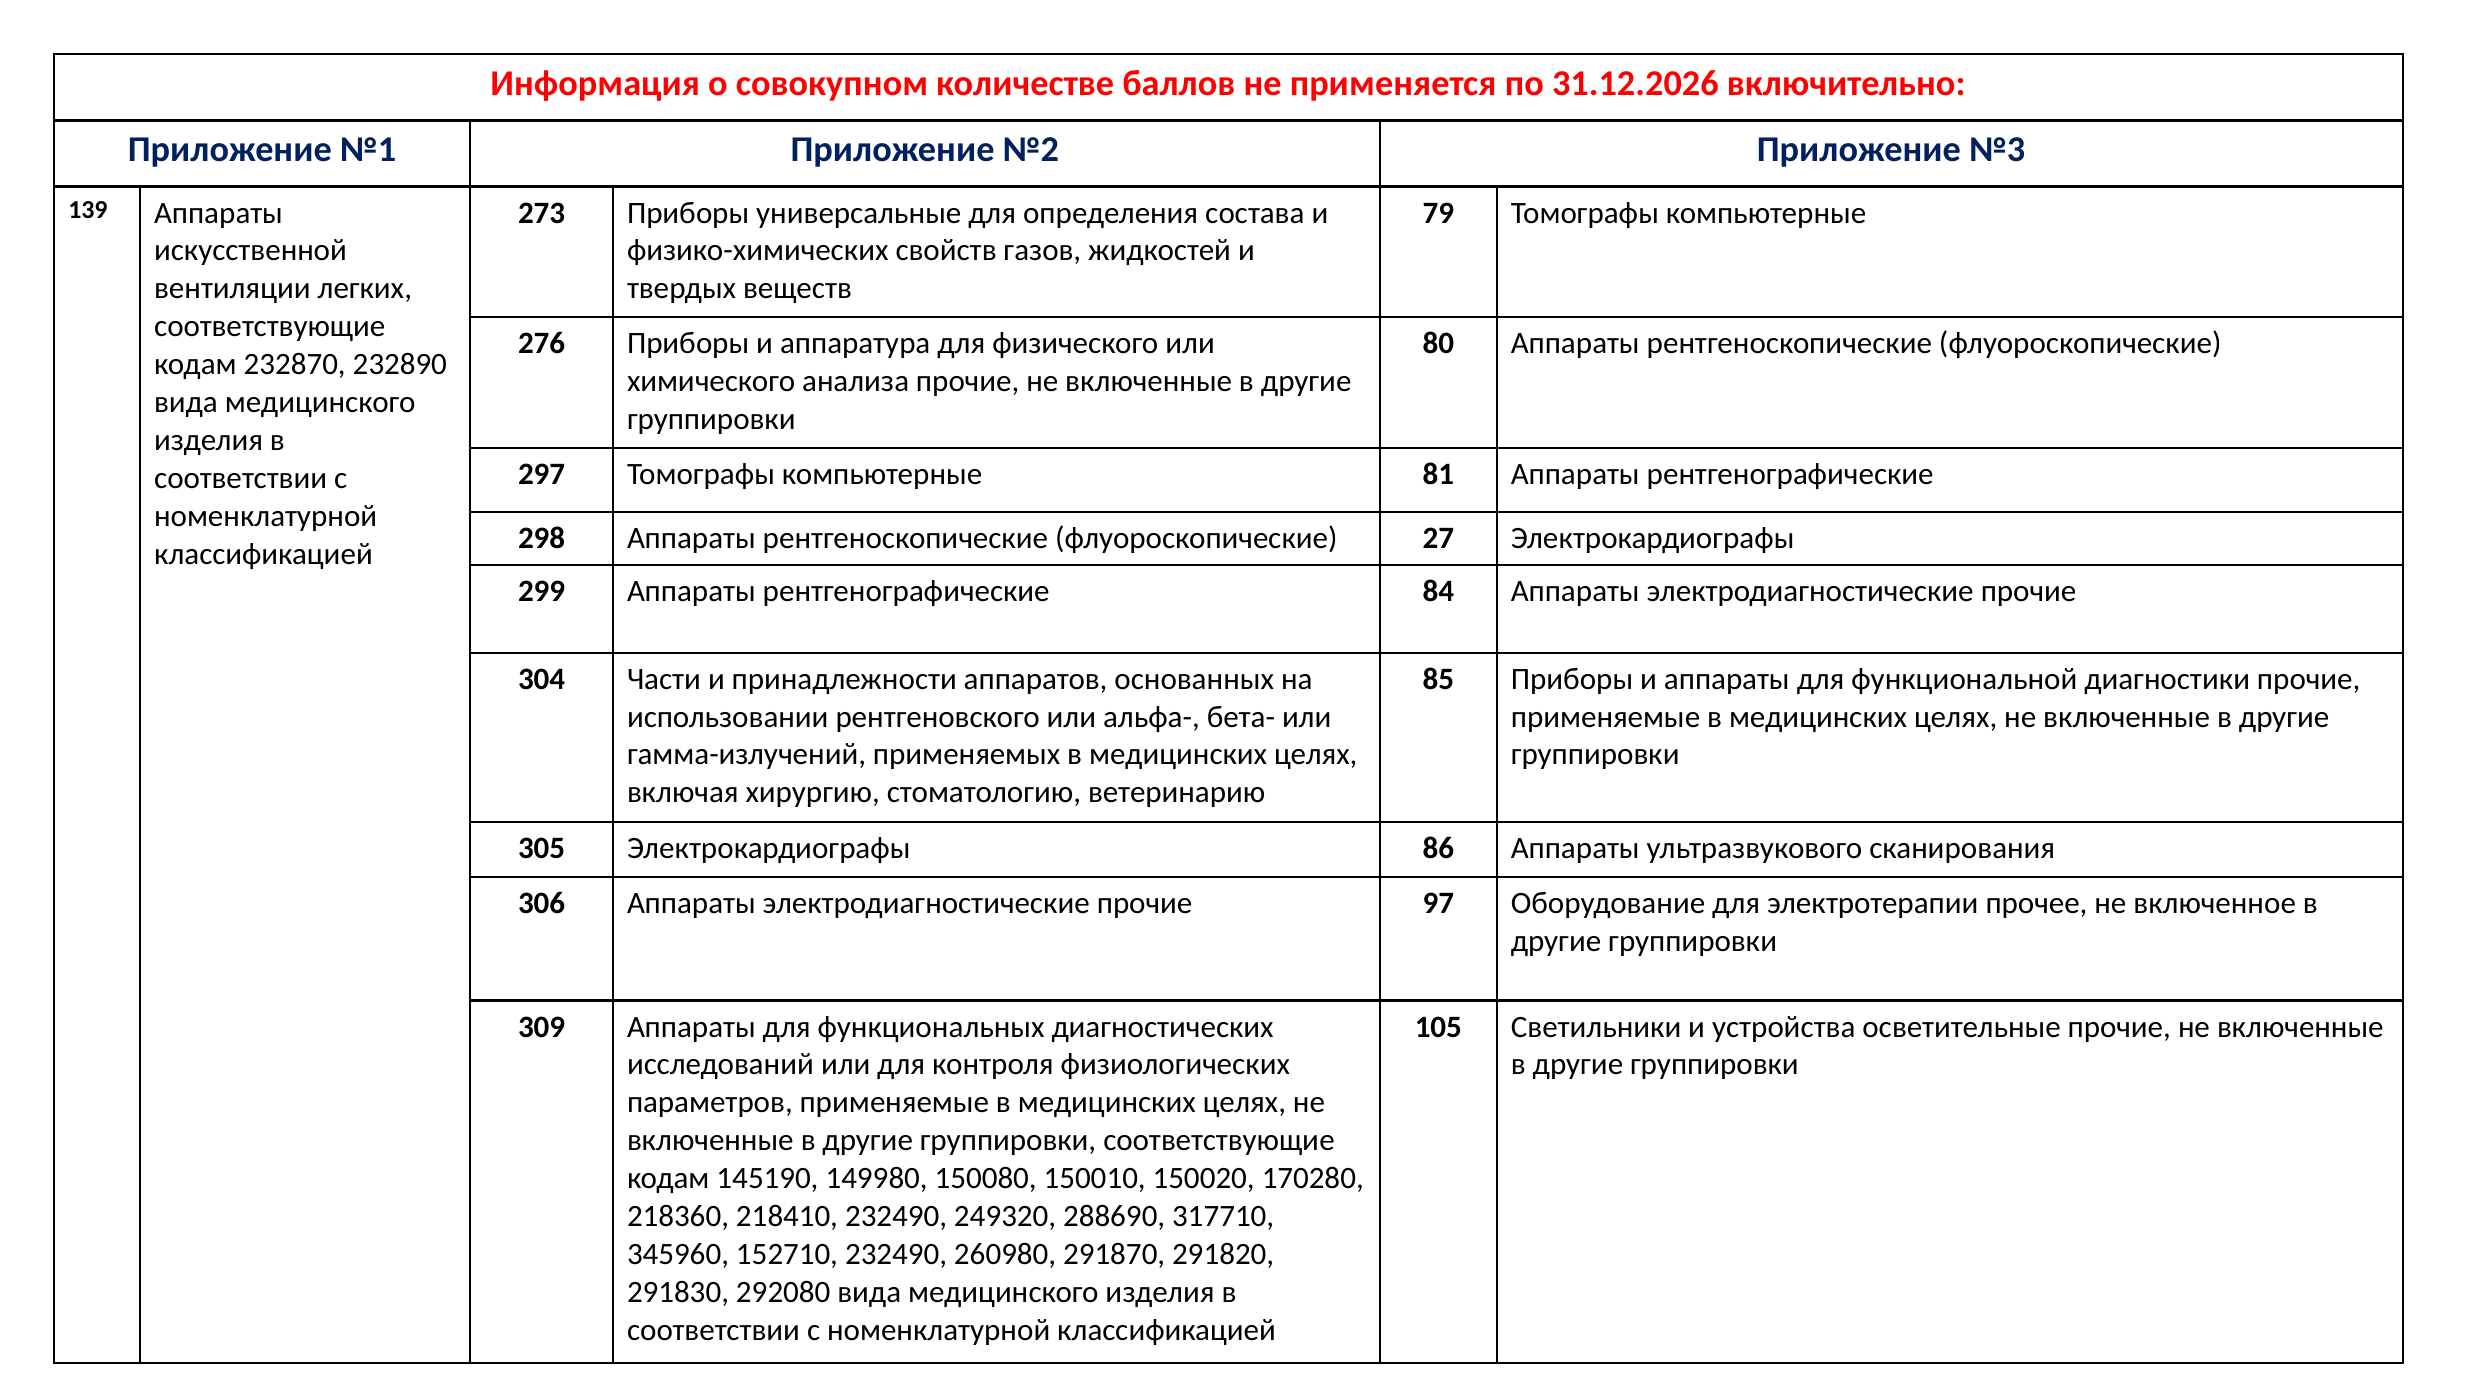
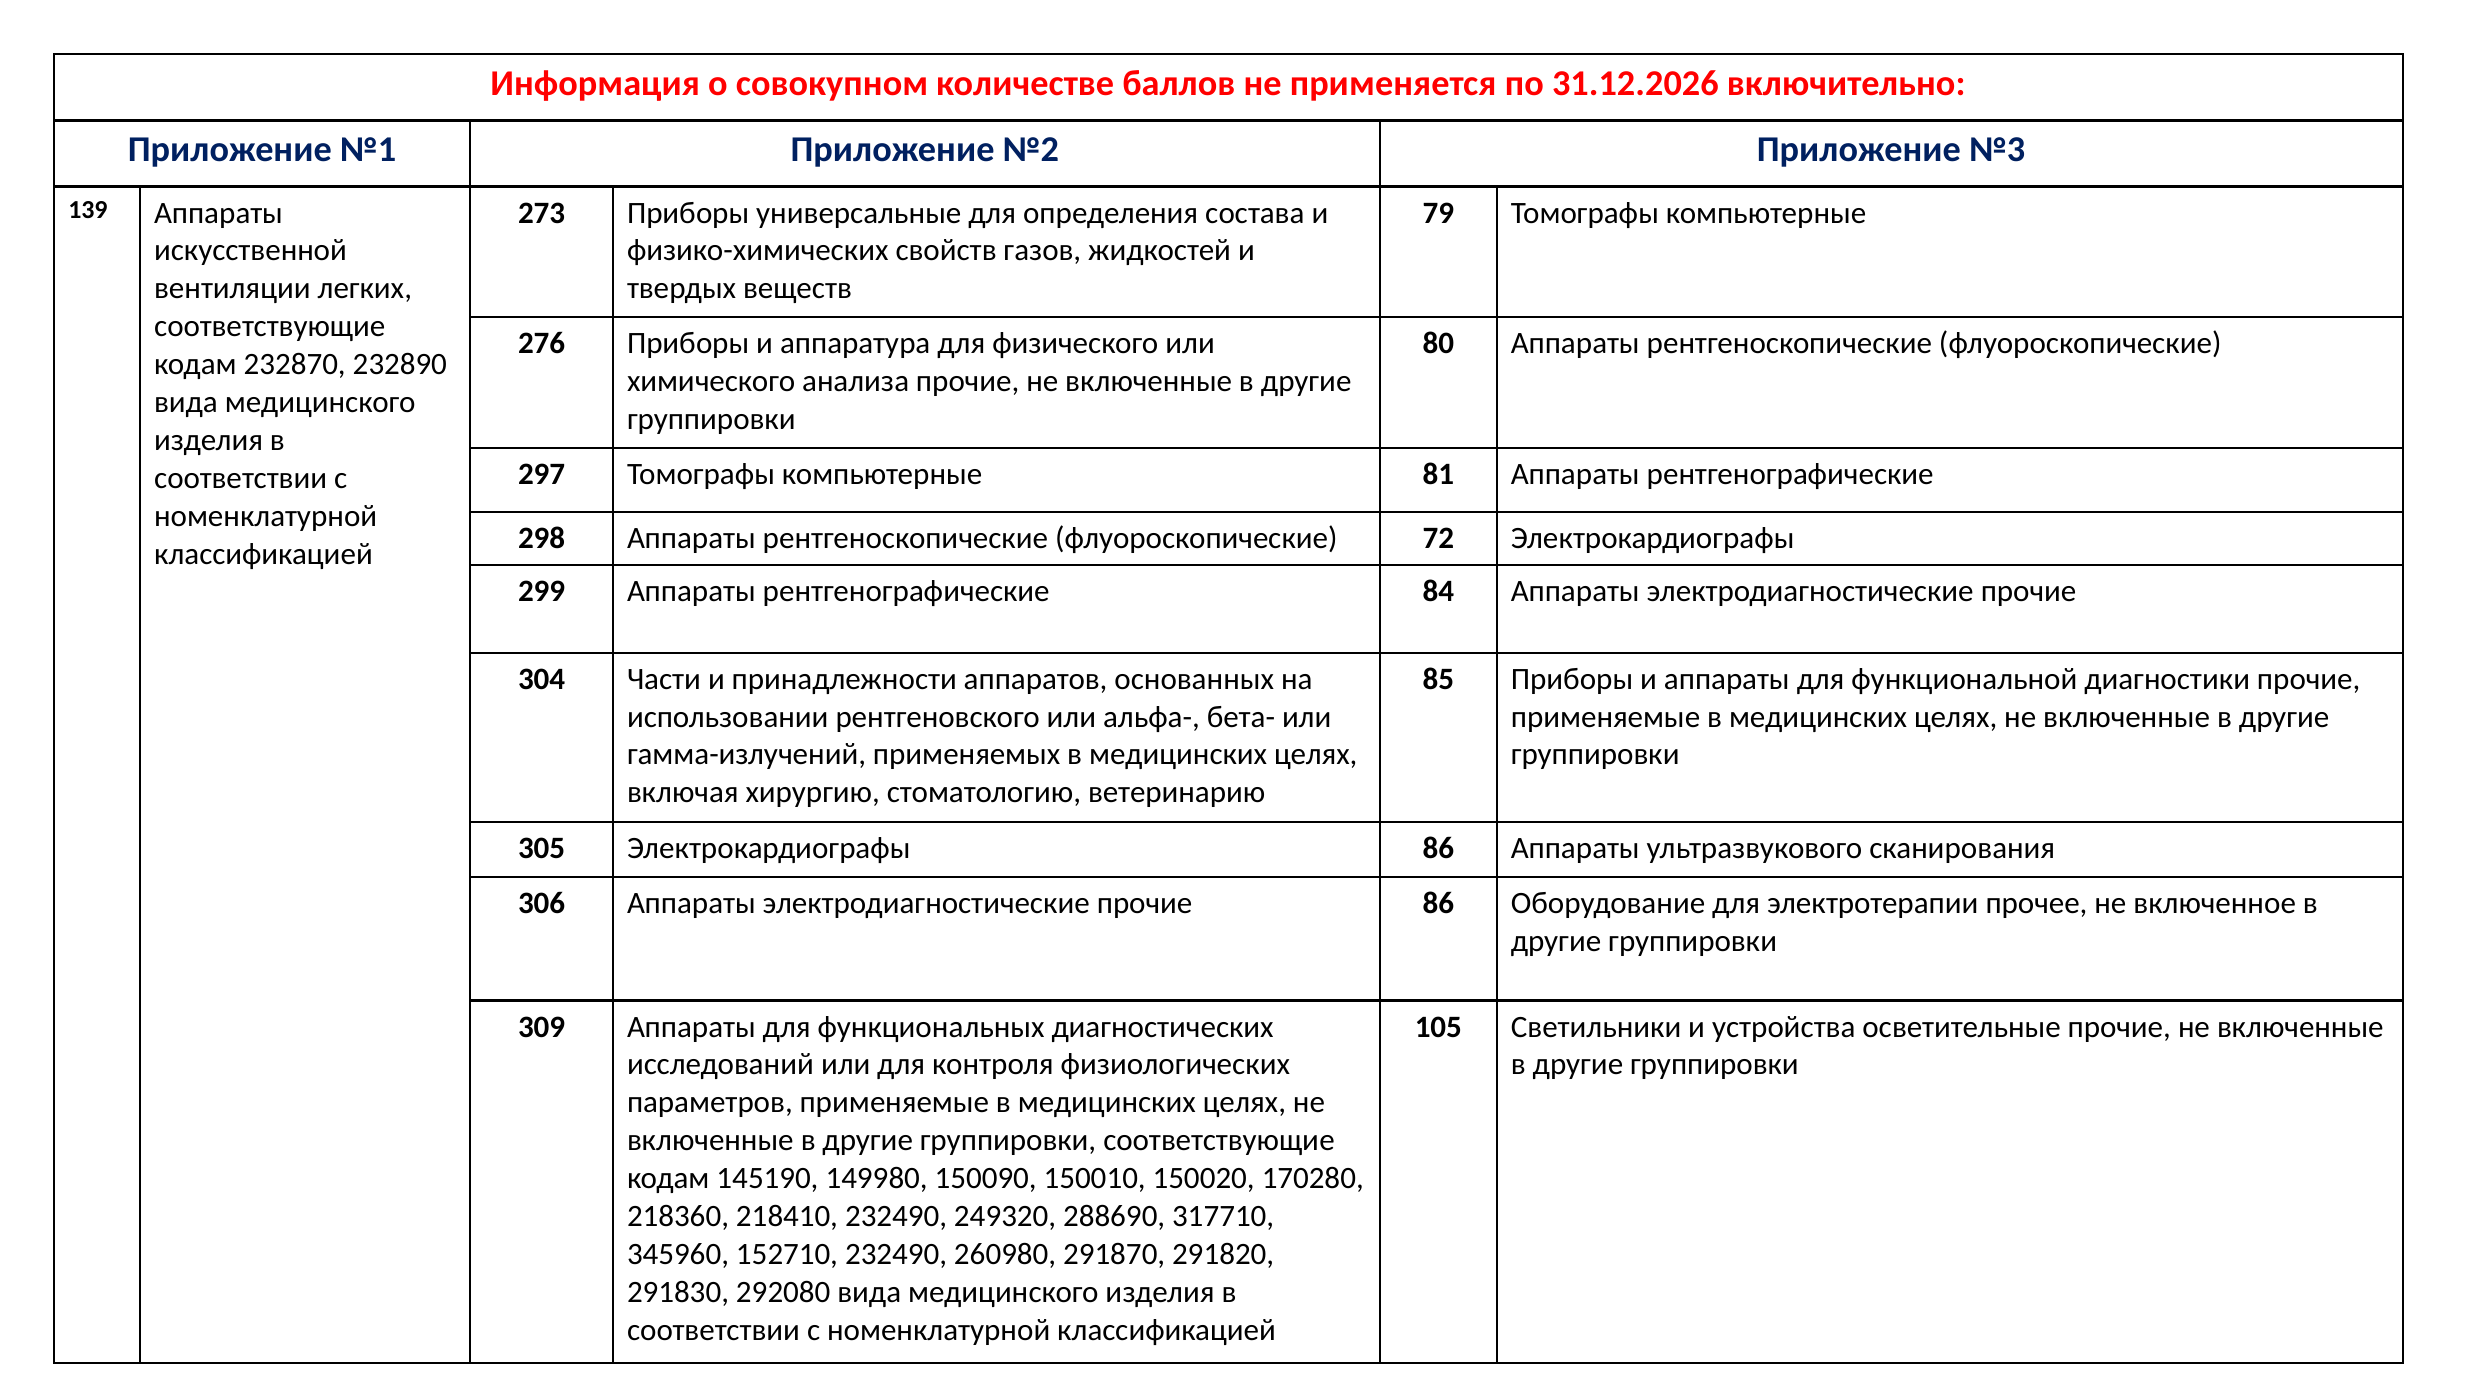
27: 27 -> 72 (1438, 538)
прочие 97: 97 -> 86 (1438, 904)
150080: 150080 -> 150090 (986, 1178)
